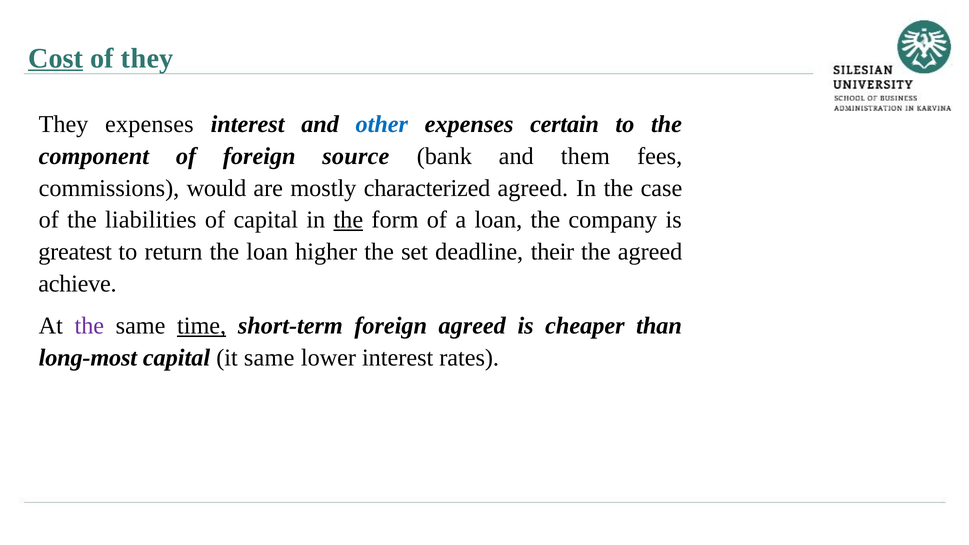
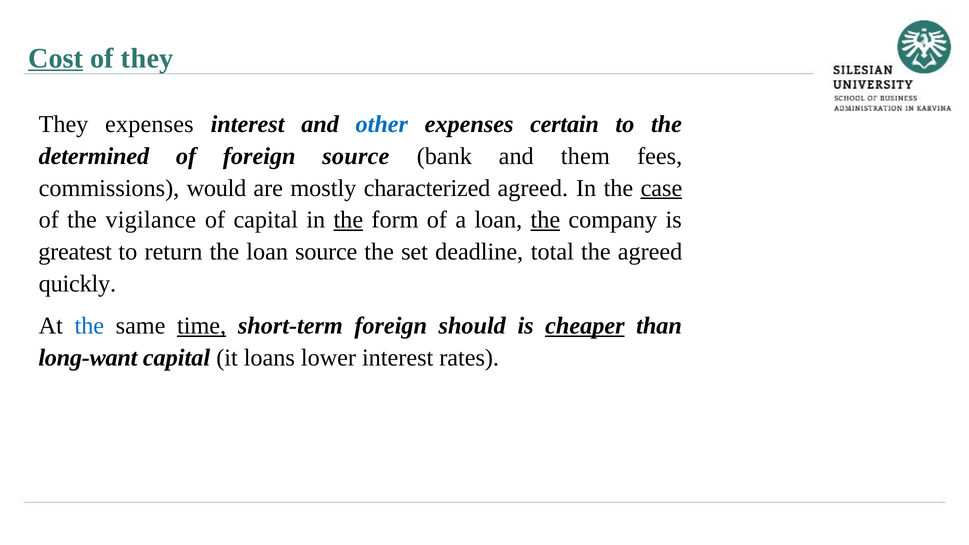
component: component -> determined (94, 156)
case underline: none -> present (661, 188)
liabilities: liabilities -> vigilance (151, 220)
the underline: none -> present (545, 220)
loan higher: higher -> source (326, 252)
their: their -> total (552, 252)
achieve: achieve -> quickly (77, 284)
the colour: purple -> blue (89, 326)
foreign agreed: agreed -> should (472, 326)
cheaper underline: none -> present (585, 326)
long-most: long-most -> long-want (88, 358)
it same: same -> loans (269, 358)
